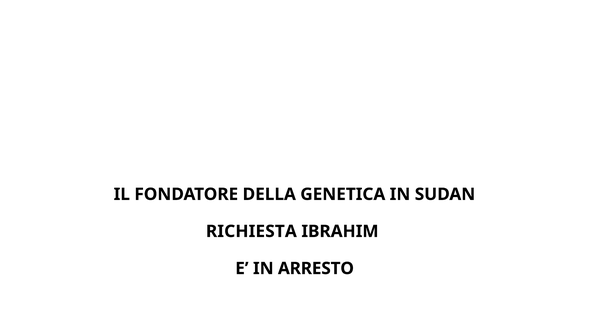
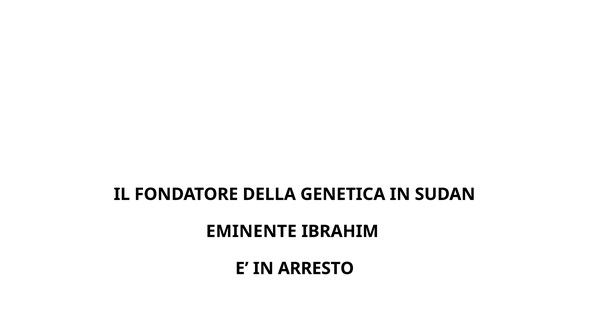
RICHIESTA: RICHIESTA -> EMINENTE (251, 232)
